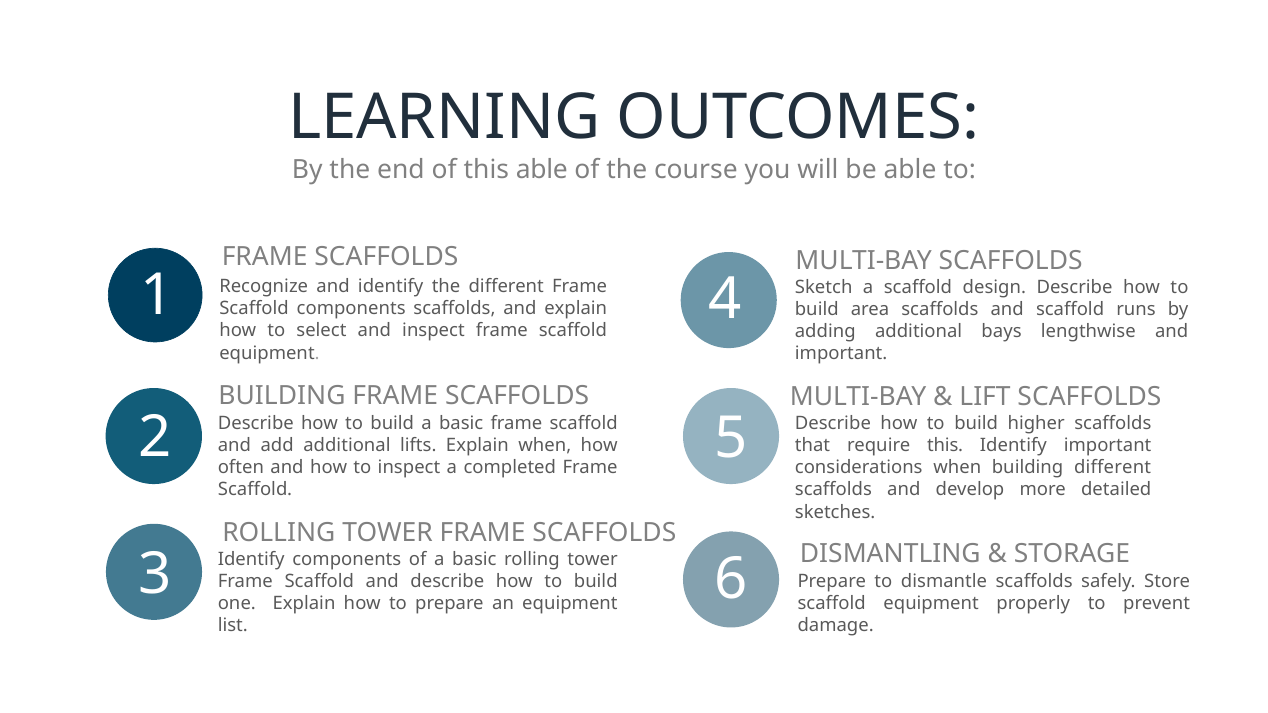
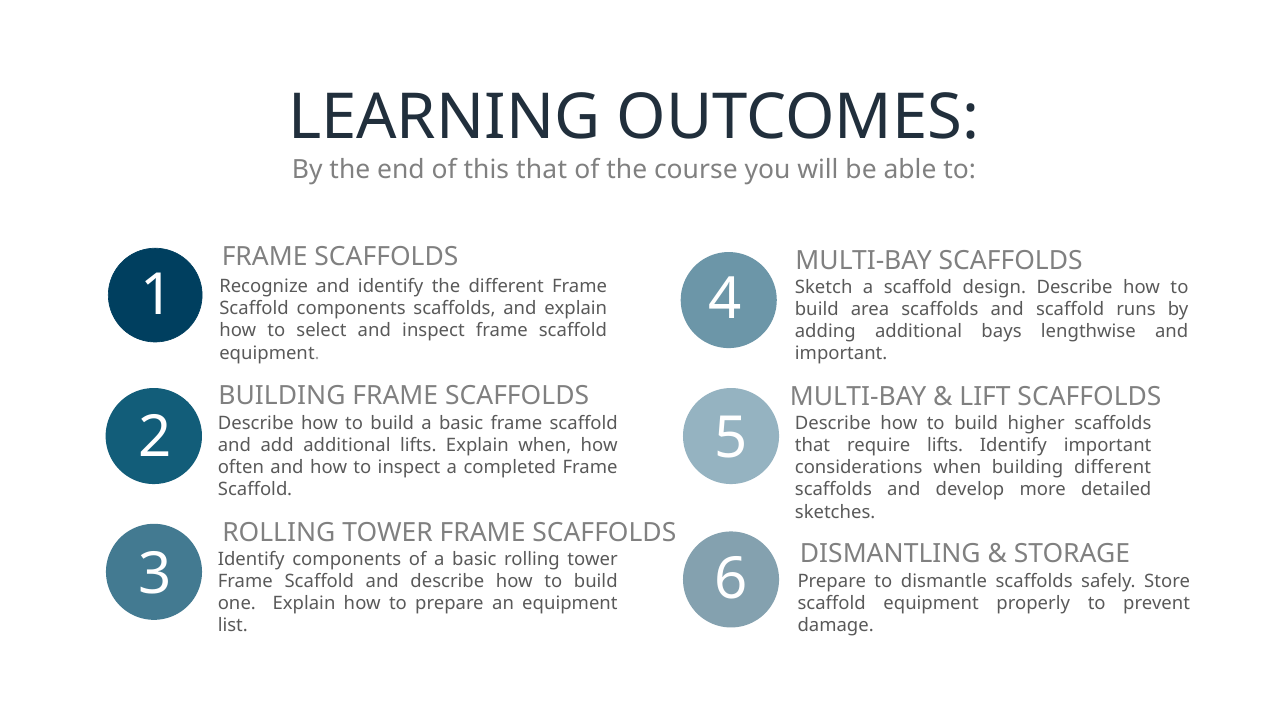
this able: able -> that (542, 170)
require this: this -> lifts (945, 446)
